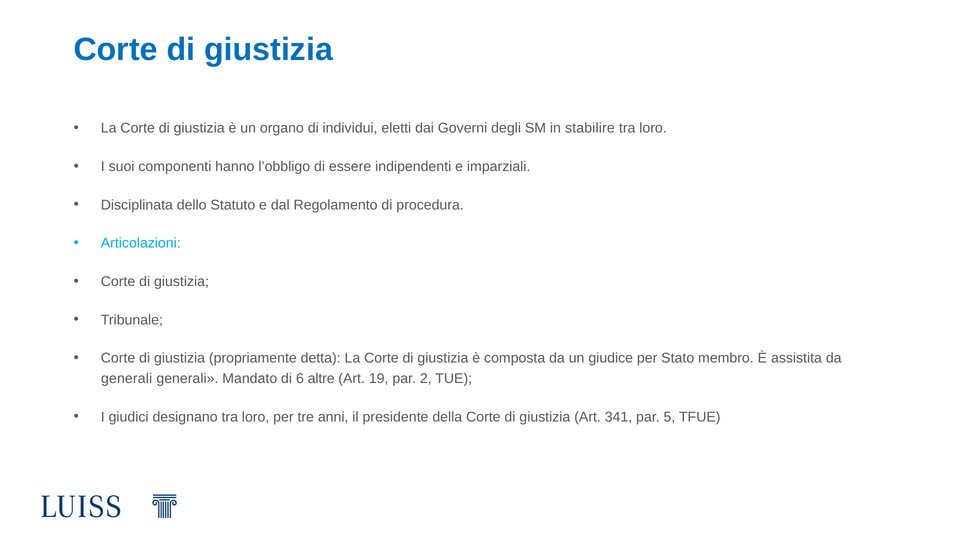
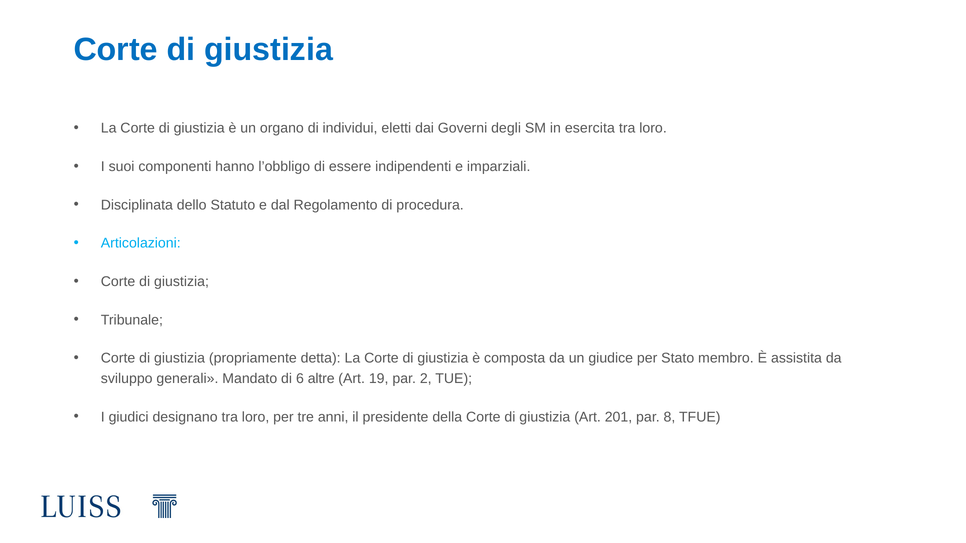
stabilire: stabilire -> esercita (590, 128)
generali: generali -> sviluppo (127, 379)
341: 341 -> 201 (618, 417)
5: 5 -> 8 (669, 417)
